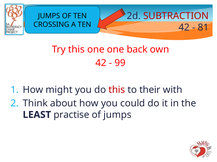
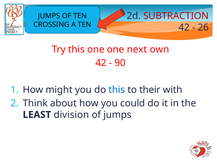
81: 81 -> 26 (203, 28)
back: back -> next (137, 50)
99: 99 -> 90 (120, 63)
this colour: red -> blue (117, 90)
practise: practise -> division (71, 115)
